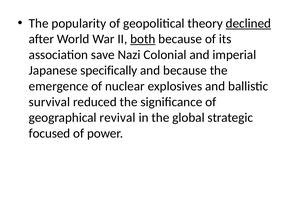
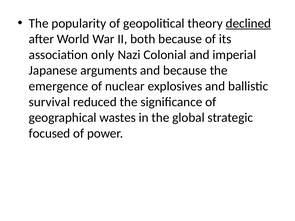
both underline: present -> none (143, 39)
save: save -> only (103, 55)
specifically: specifically -> arguments (109, 71)
revival: revival -> wastes (118, 118)
